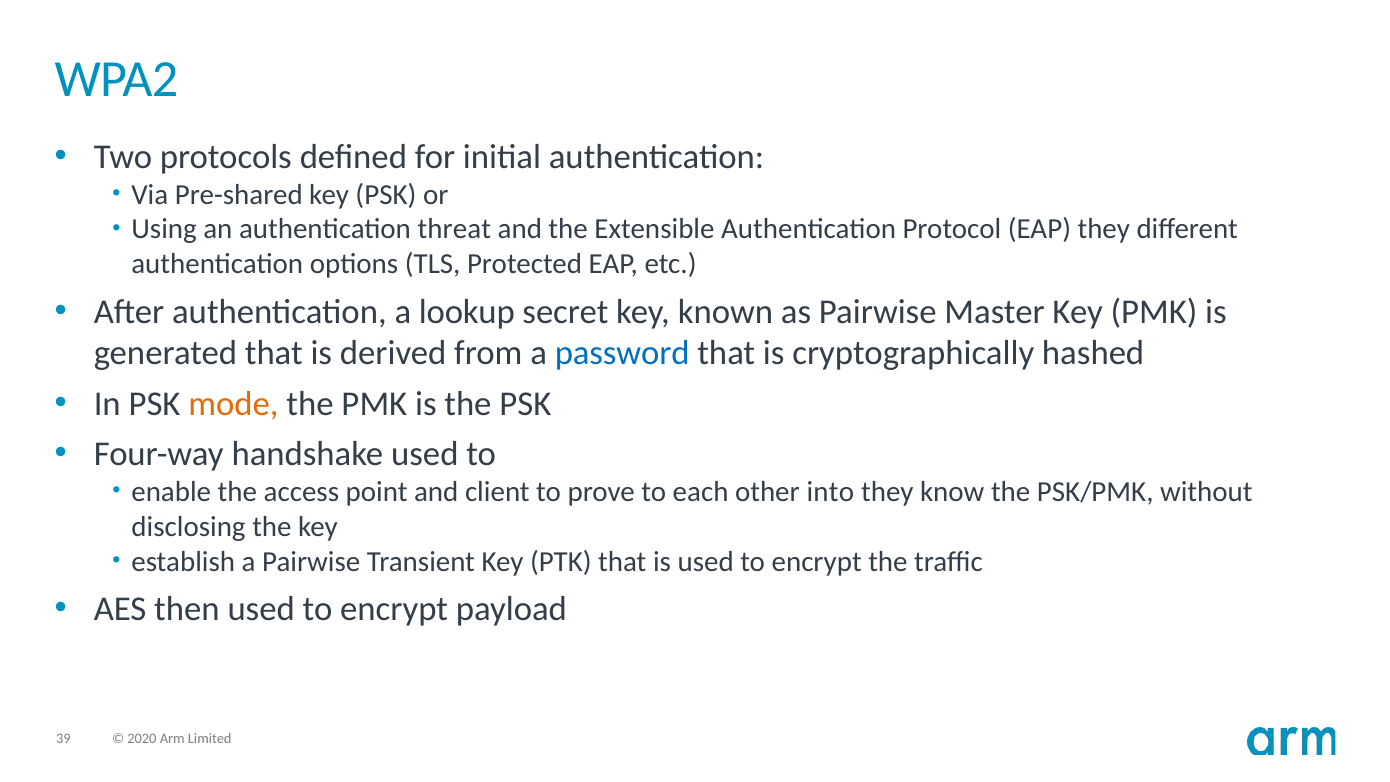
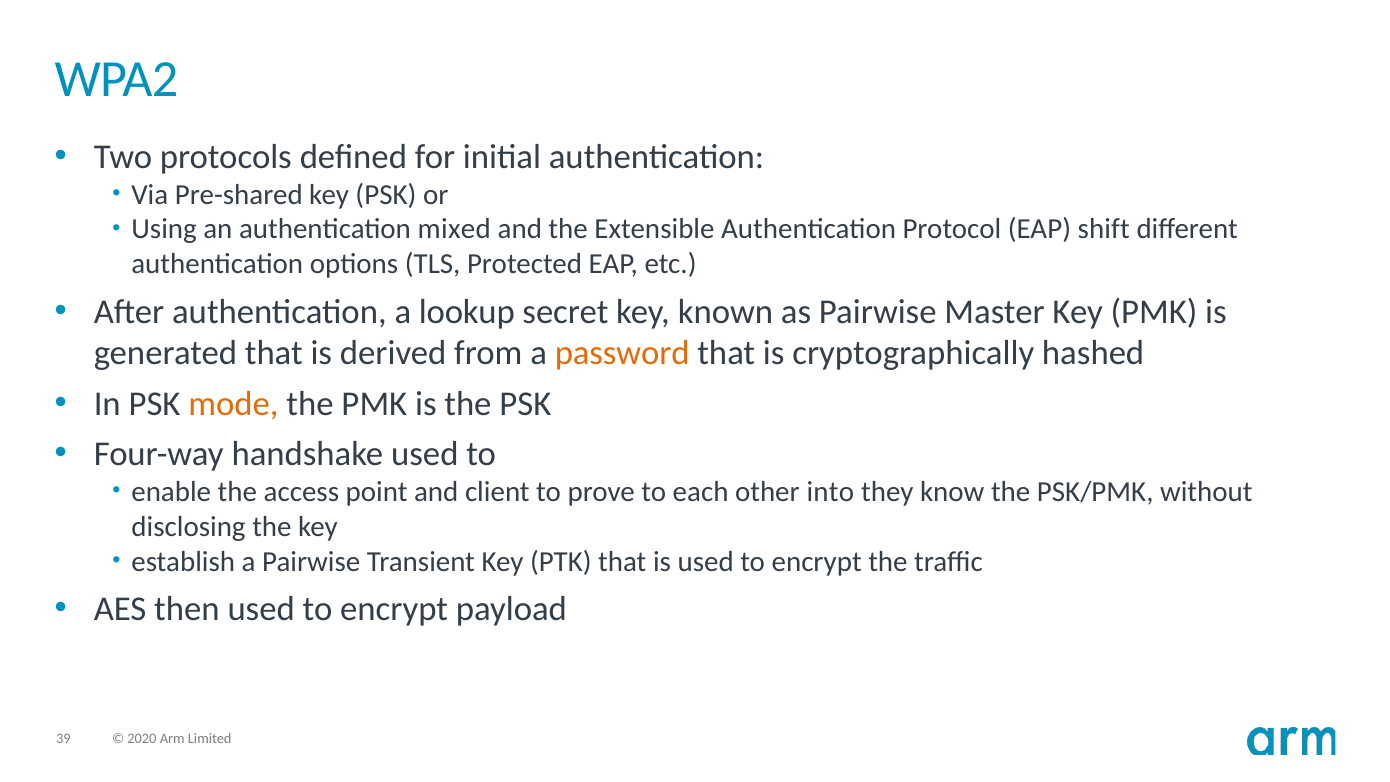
threat: threat -> mixed (454, 229)
EAP they: they -> shift (1104, 229)
password colour: blue -> orange (622, 353)
